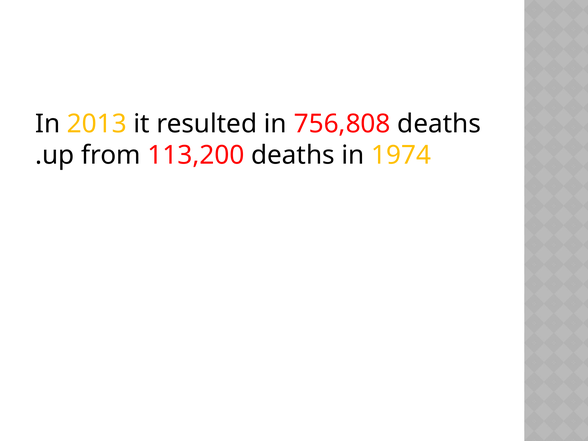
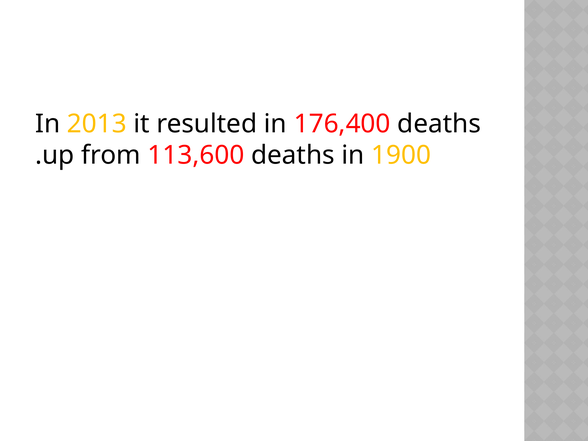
756,808: 756,808 -> 176,400 (342, 124)
113,200: 113,200 -> 113,600 (196, 155)
1974: 1974 -> 1900 (401, 155)
